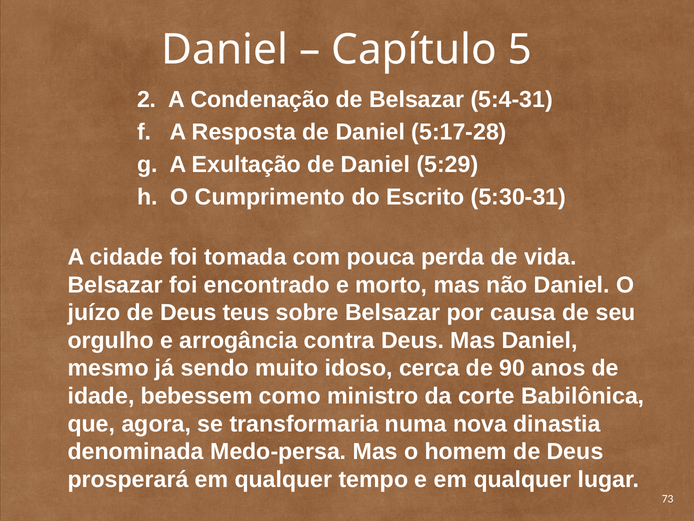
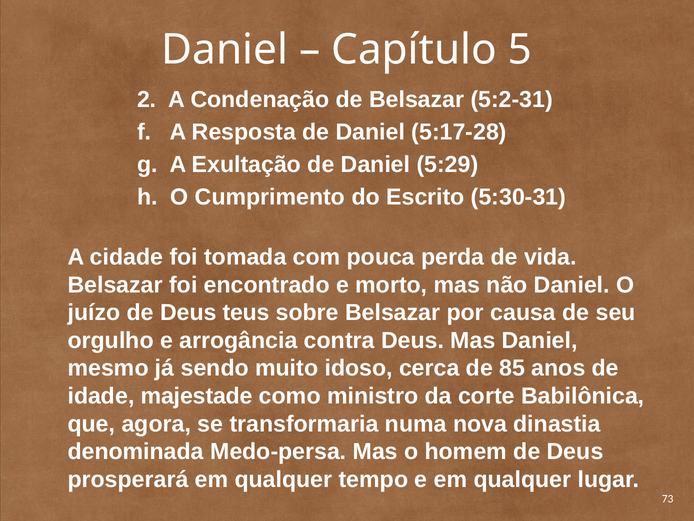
5:4-31: 5:4-31 -> 5:2-31 (512, 100)
90: 90 -> 85 (512, 368)
bebessem: bebessem -> majestade (197, 396)
